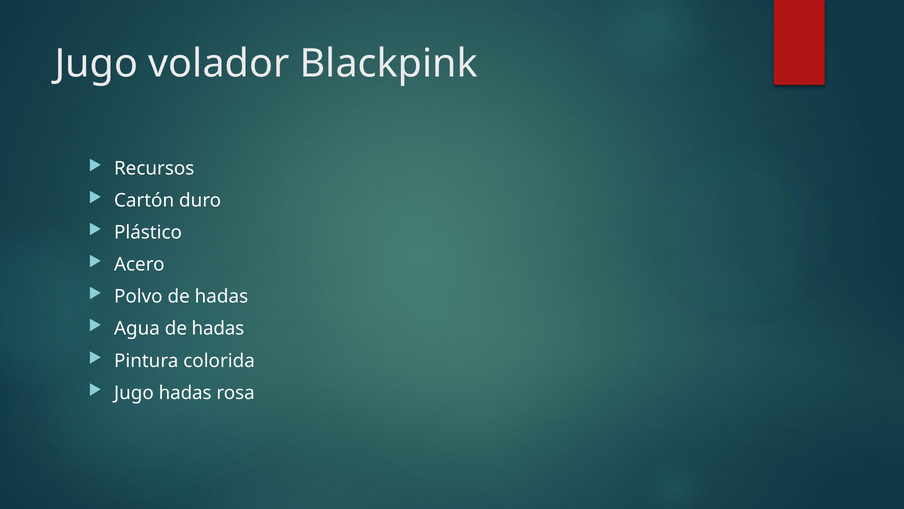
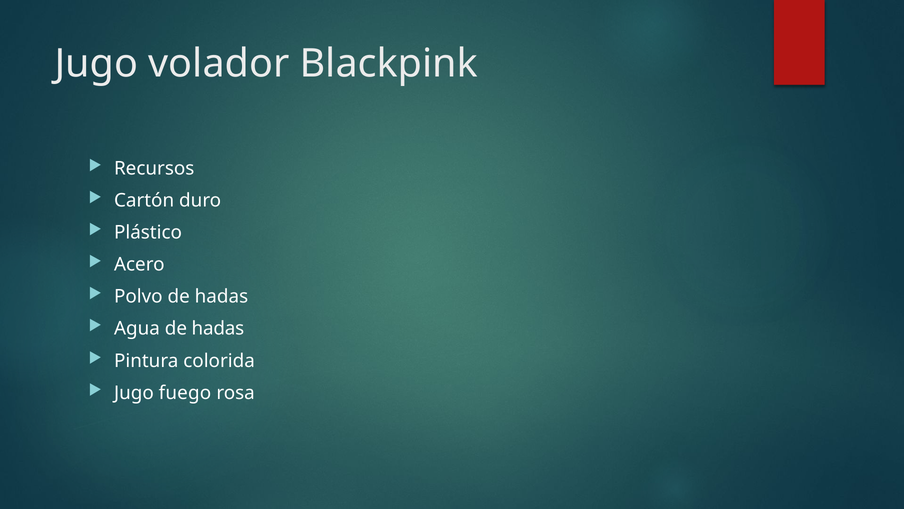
Jugo hadas: hadas -> fuego (185, 392)
